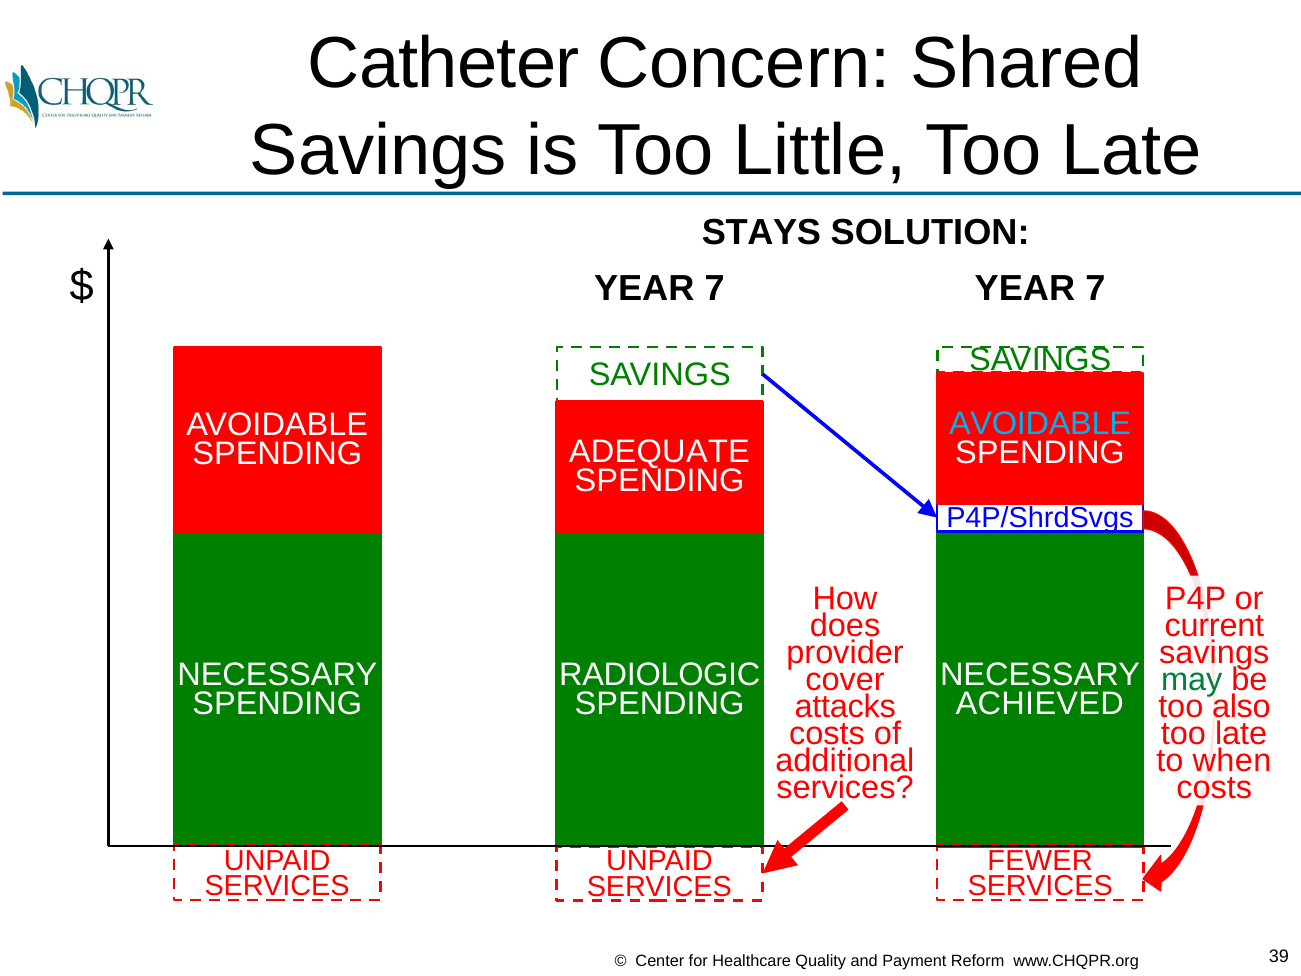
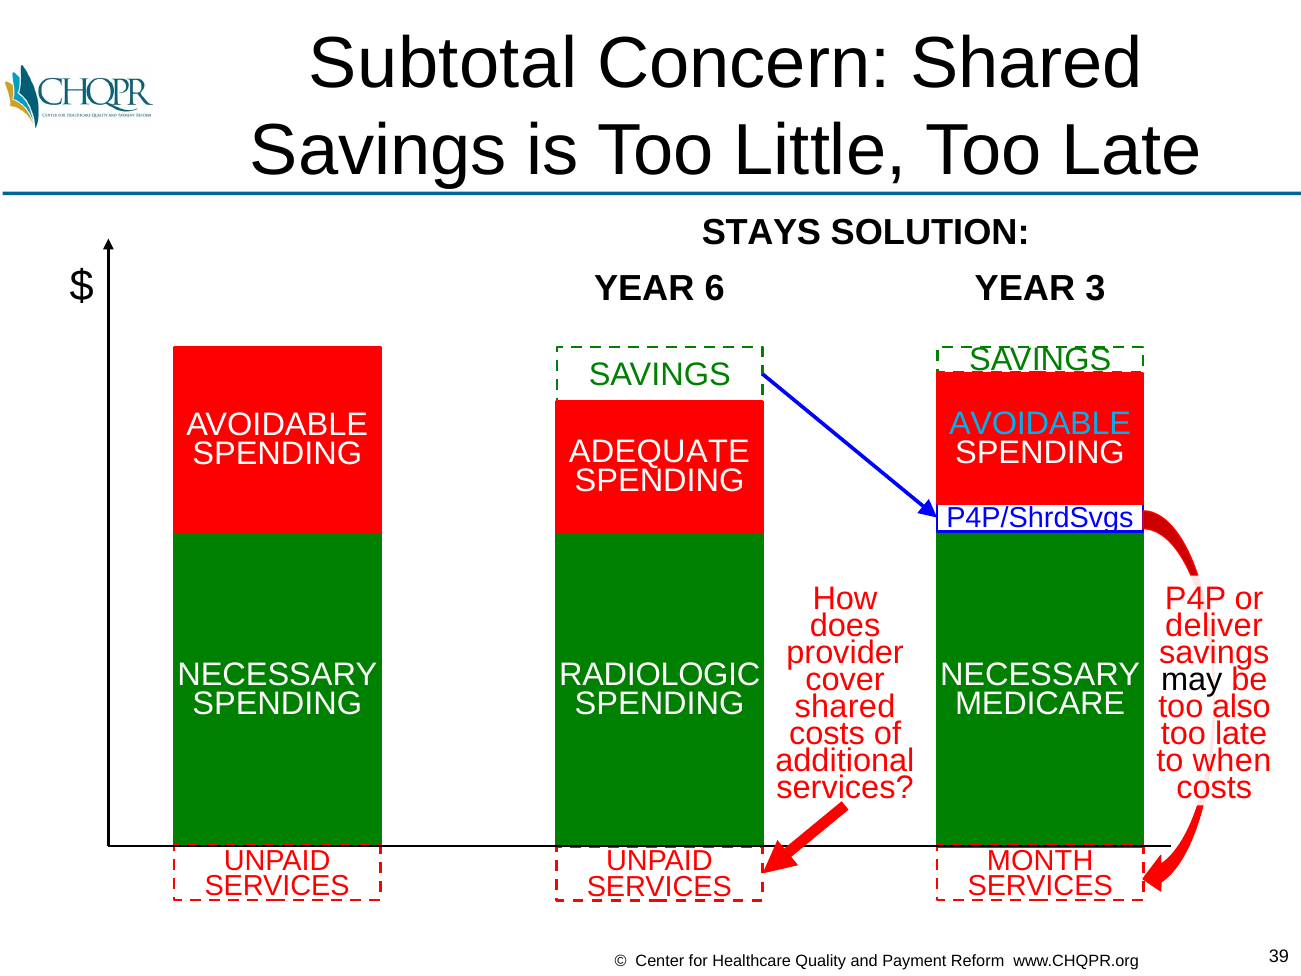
Catheter: Catheter -> Subtotal (443, 64)
7: 7 -> 6 (715, 288)
7: 7 -> 3 (1095, 288)
current: current -> deliver (1214, 625)
may colour: green -> black (1192, 680)
ACHIEVED: ACHIEVED -> MEDICARE (1040, 704)
attacks: attacks -> shared (845, 707)
FEWER: FEWER -> MONTH (1040, 861)
